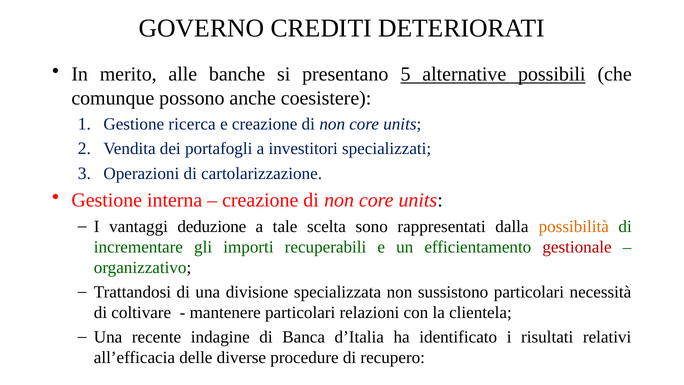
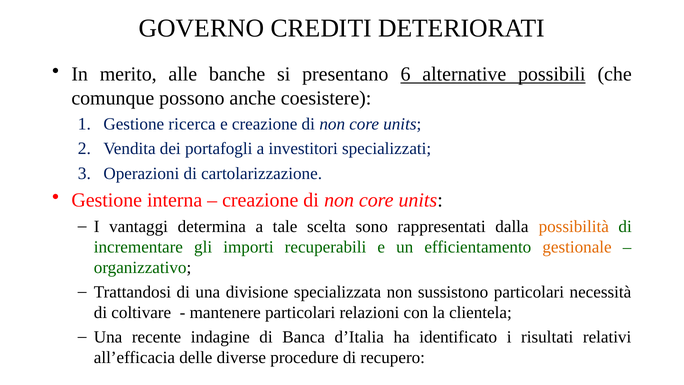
5: 5 -> 6 (406, 74)
deduzione: deduzione -> determina (212, 226)
gestionale colour: red -> orange (577, 247)
